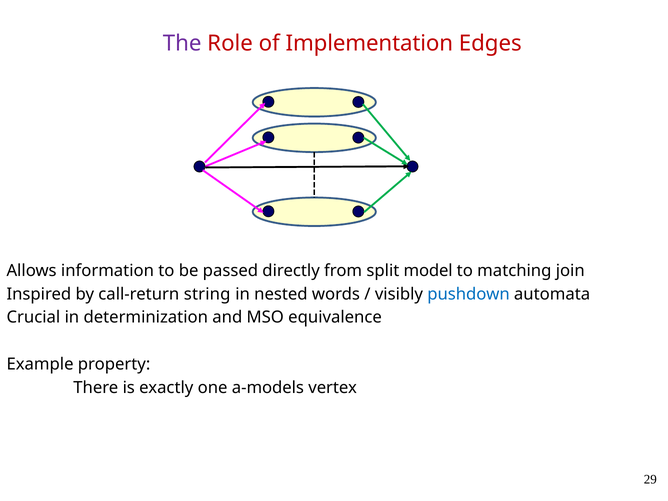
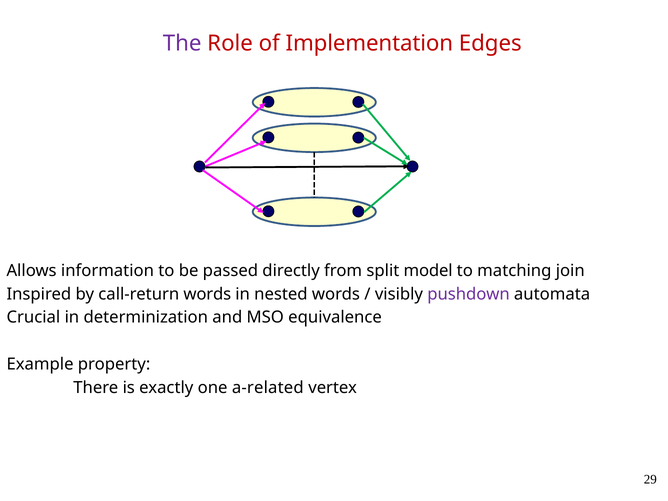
call-return string: string -> words (207, 294)
pushdown colour: blue -> purple (469, 294)
a-models: a-models -> a-related (268, 388)
